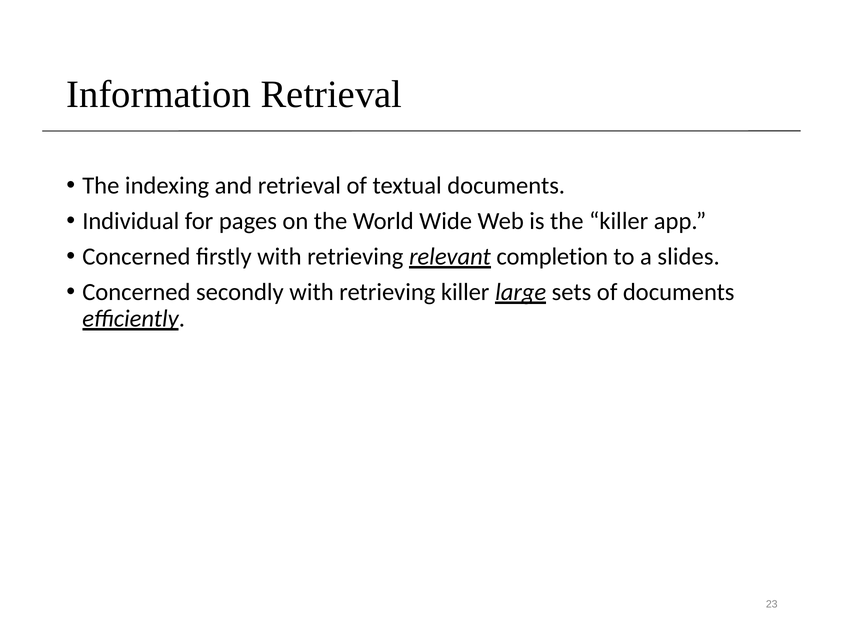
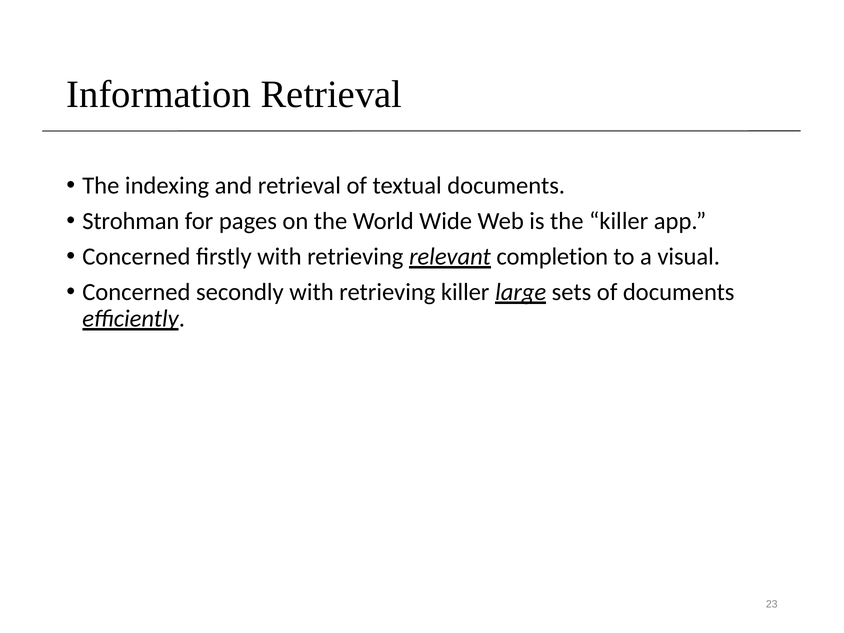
Individual: Individual -> Strohman (131, 221)
slides: slides -> visual (689, 257)
